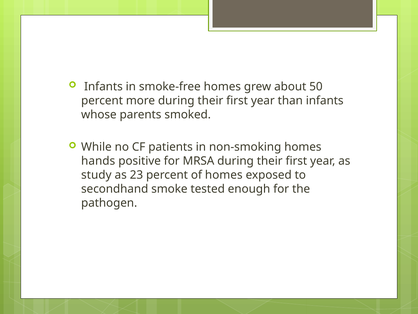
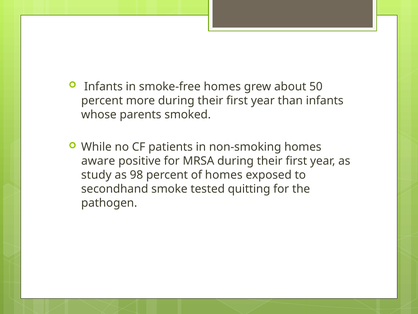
hands: hands -> aware (98, 161)
23: 23 -> 98 (136, 175)
enough: enough -> quitting (249, 189)
